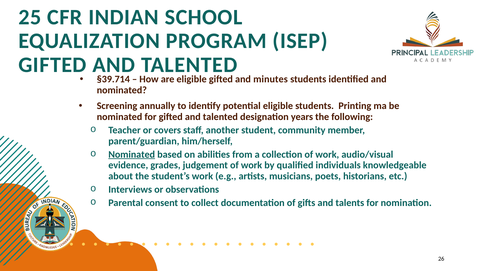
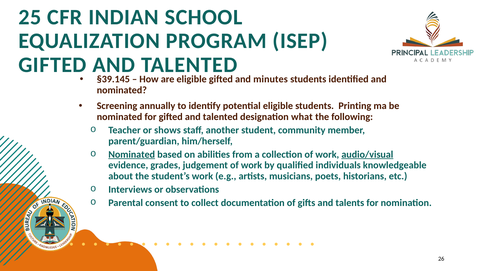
§39.714: §39.714 -> §39.145 (113, 79)
years: years -> what (302, 117)
covers: covers -> shows (168, 130)
audio/visual underline: none -> present (367, 154)
